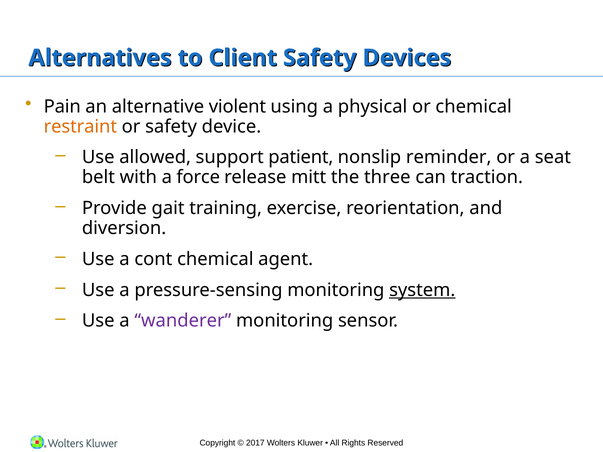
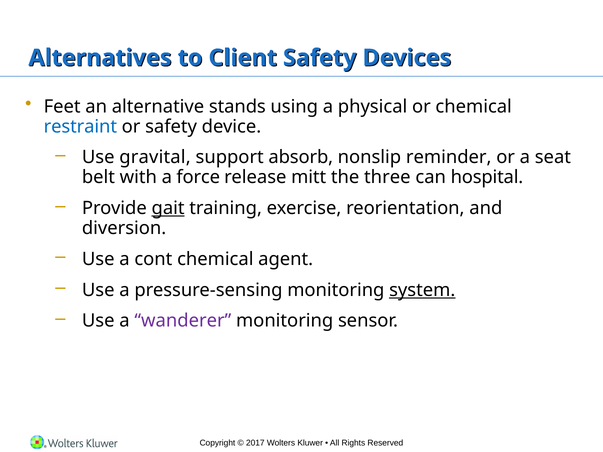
Pain: Pain -> Feet (62, 107)
violent: violent -> stands (237, 107)
restraint colour: orange -> blue (80, 127)
allowed: allowed -> gravital (155, 157)
patient: patient -> absorb (301, 157)
traction: traction -> hospital (487, 177)
gait underline: none -> present (168, 208)
